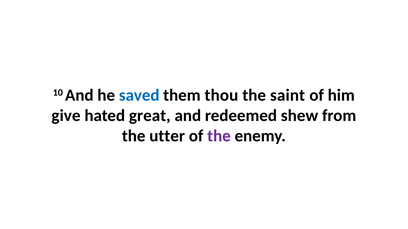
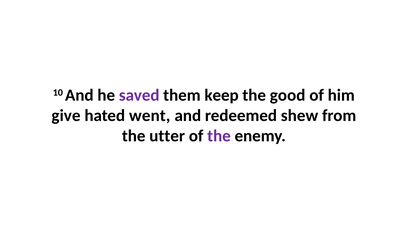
saved colour: blue -> purple (139, 96)
thou: thou -> keep (222, 96)
saint: saint -> good (288, 96)
great: great -> went (150, 116)
